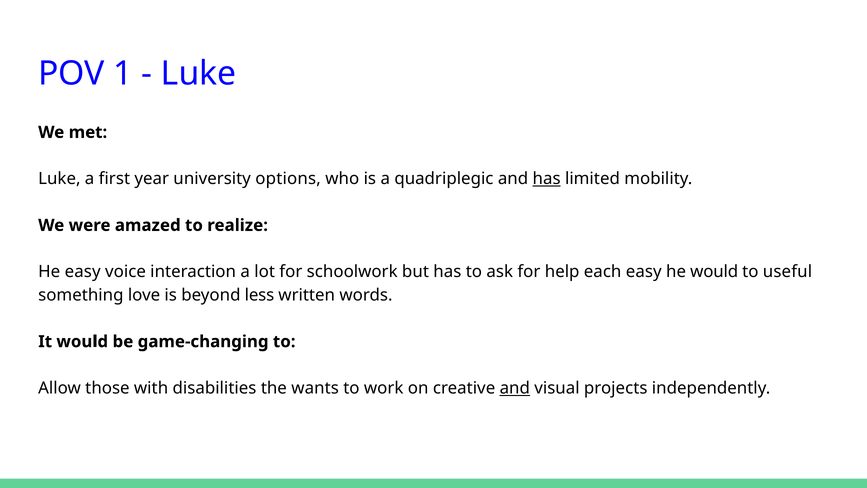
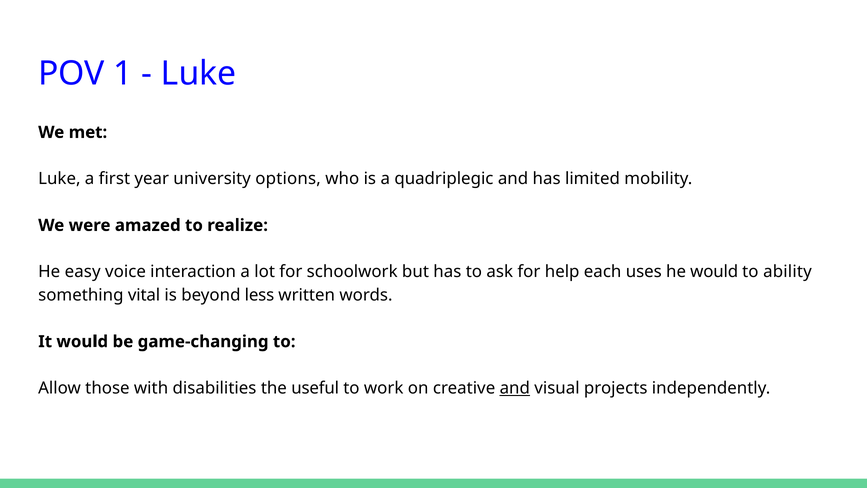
has underline: present -> none (547, 179)
each easy: easy -> uses (644, 272)
useful: useful -> ability (787, 272)
love: love -> vital (144, 295)
wants: wants -> useful (315, 388)
